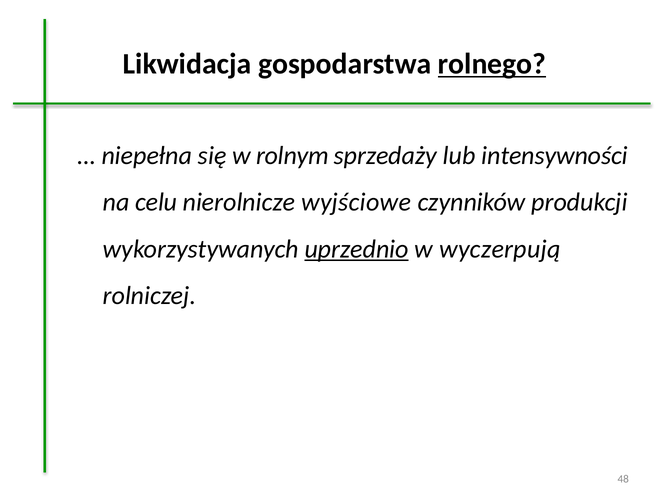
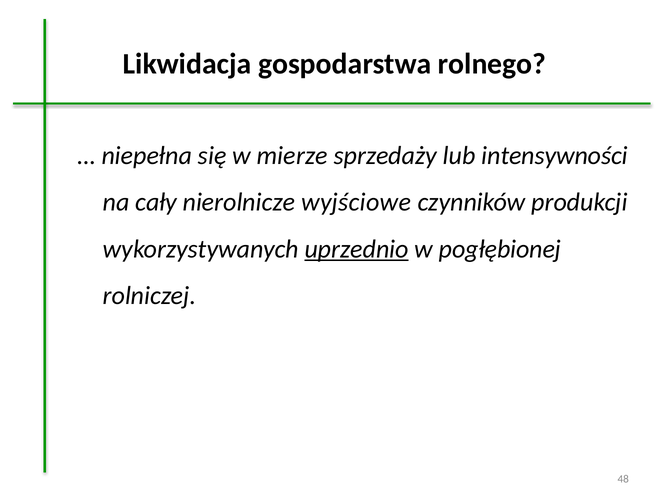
rolnego underline: present -> none (492, 64)
rolnym: rolnym -> mierze (292, 155)
celu: celu -> cały (156, 202)
wyczerpują: wyczerpują -> pogłębionej (500, 249)
